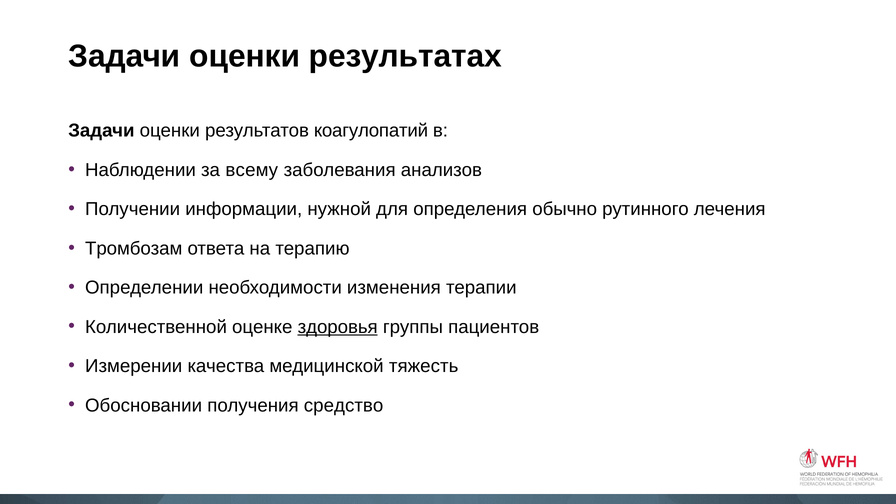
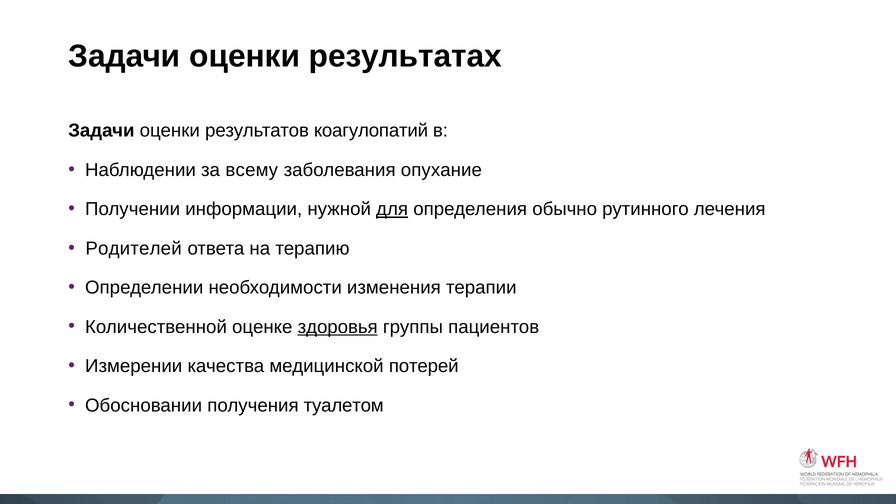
анализов: анализов -> опухание (441, 170)
для underline: none -> present (392, 209)
Тромбозам: Тромбозам -> Родителей (134, 248)
тяжесть: тяжесть -> потерей (424, 366)
средство: средство -> туалетом (344, 405)
